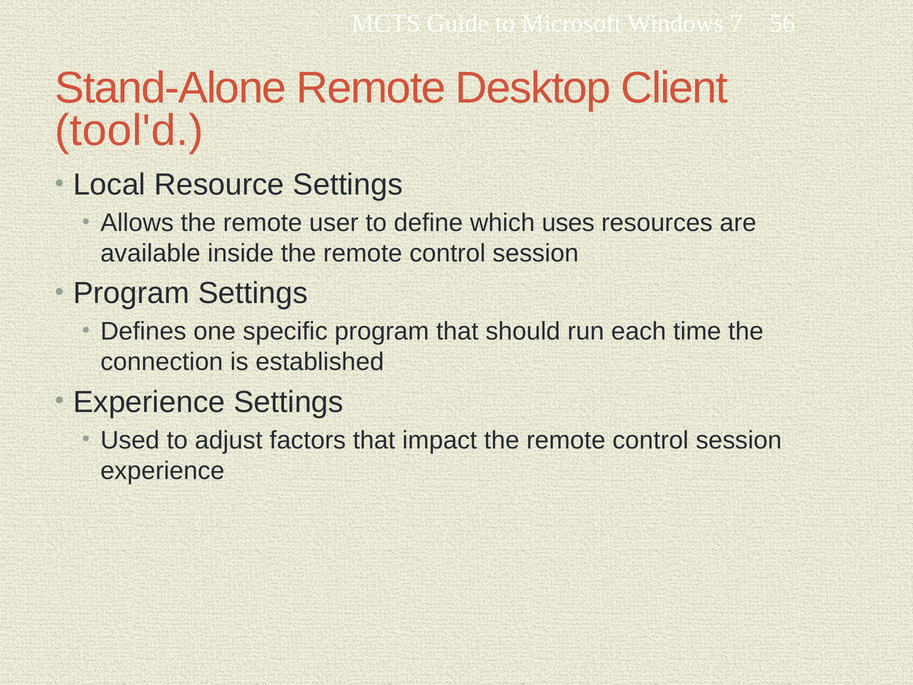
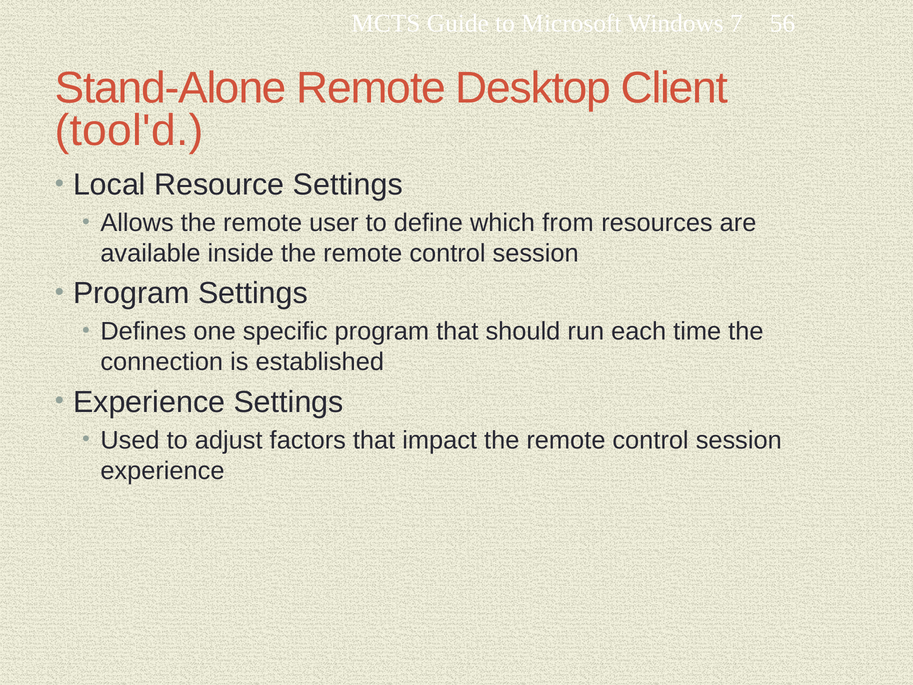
uses: uses -> from (568, 223)
